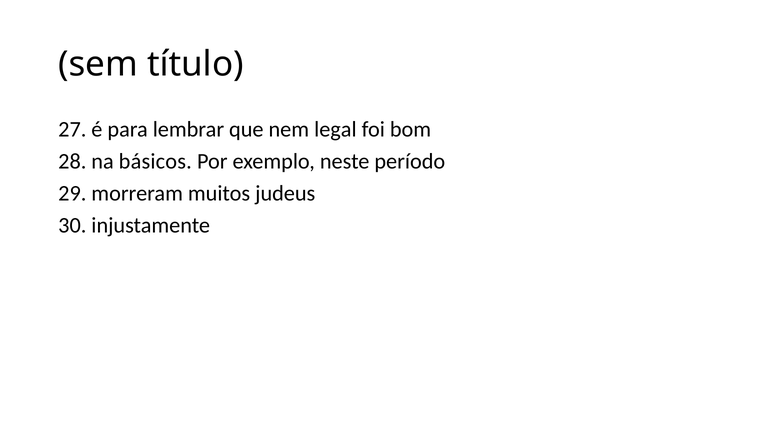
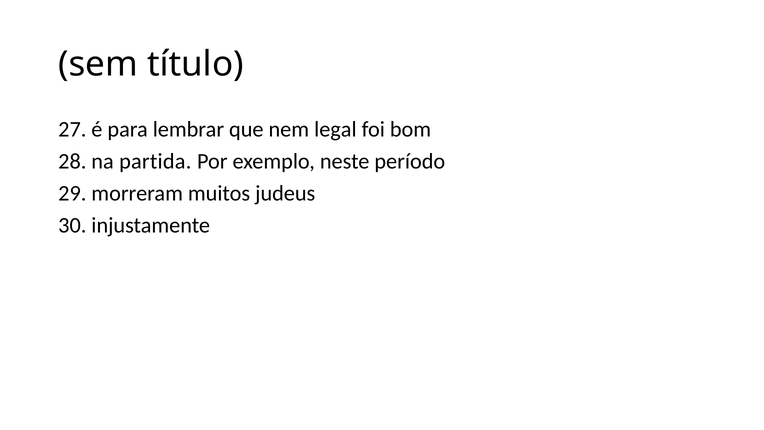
básicos: básicos -> partida (155, 161)
